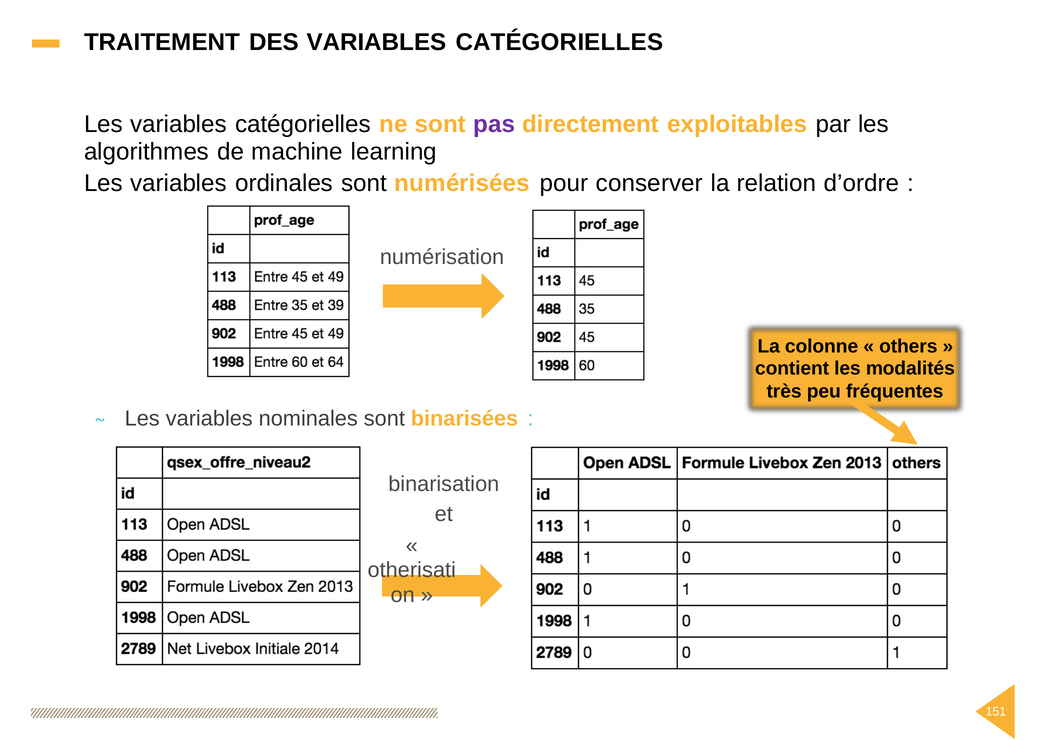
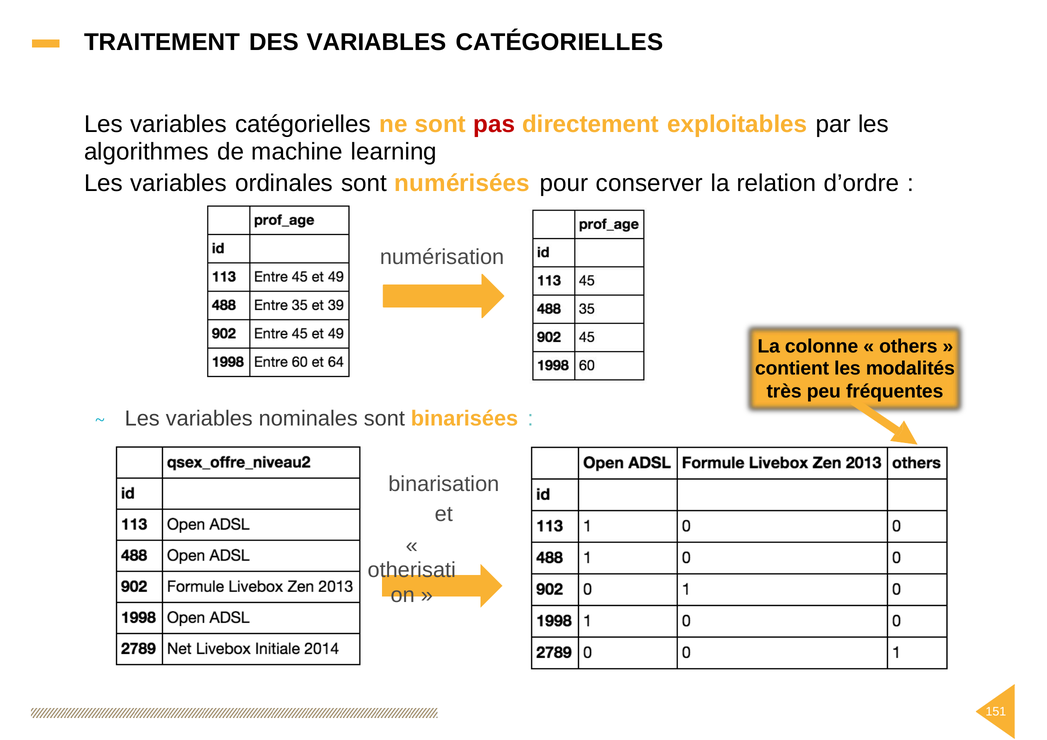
pas colour: purple -> red (494, 124)
